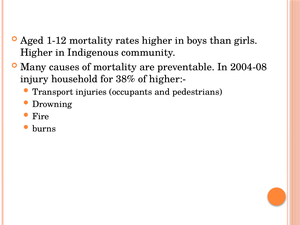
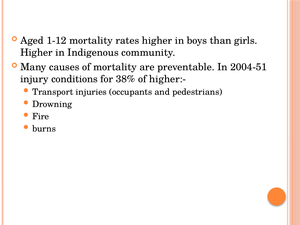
2004-08: 2004-08 -> 2004-51 (249, 67)
household: household -> conditions (75, 79)
